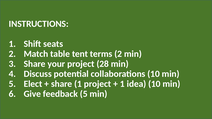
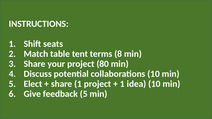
terms 2: 2 -> 8 (118, 54)
28: 28 -> 80 (103, 64)
